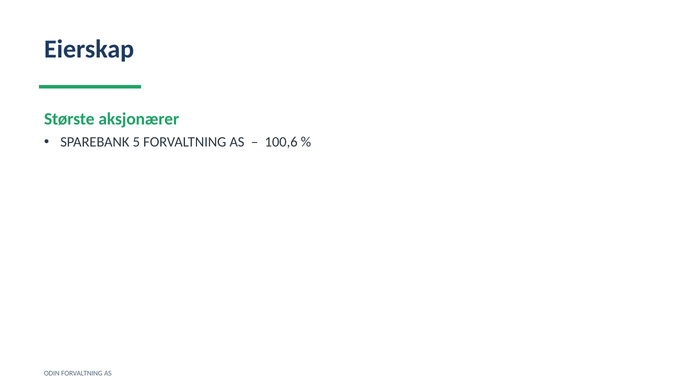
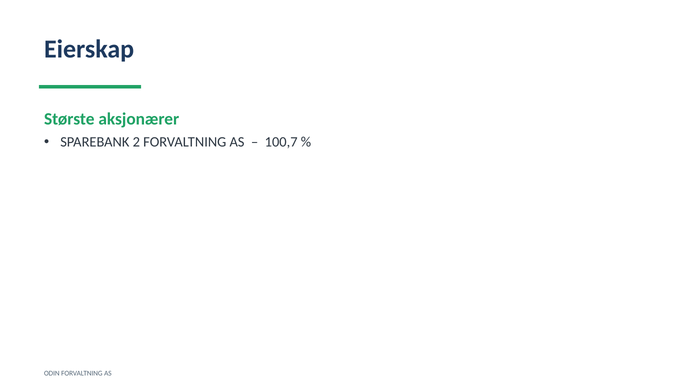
5: 5 -> 2 (136, 142)
100,6: 100,6 -> 100,7 (281, 142)
